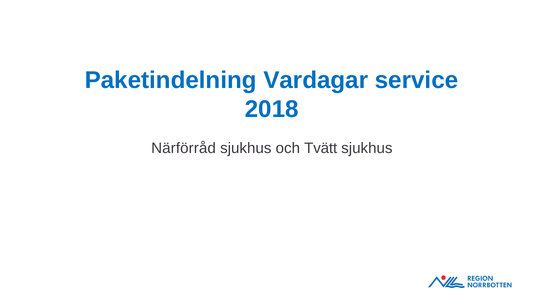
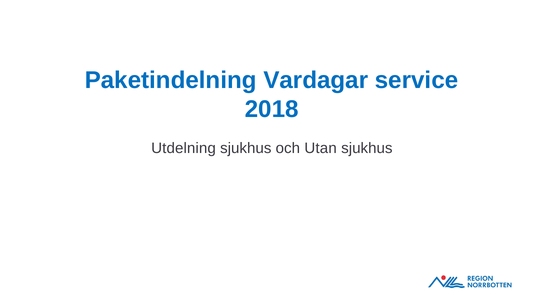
Närförråd: Närförråd -> Utdelning (184, 148)
Tvätt: Tvätt -> Utan (321, 148)
